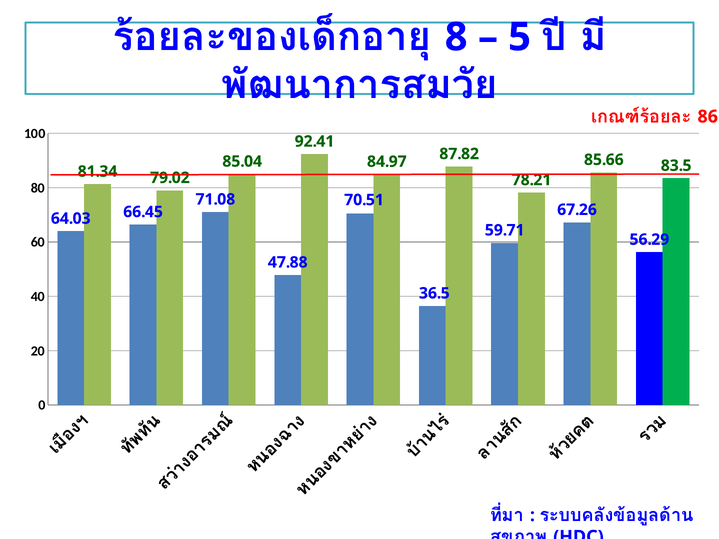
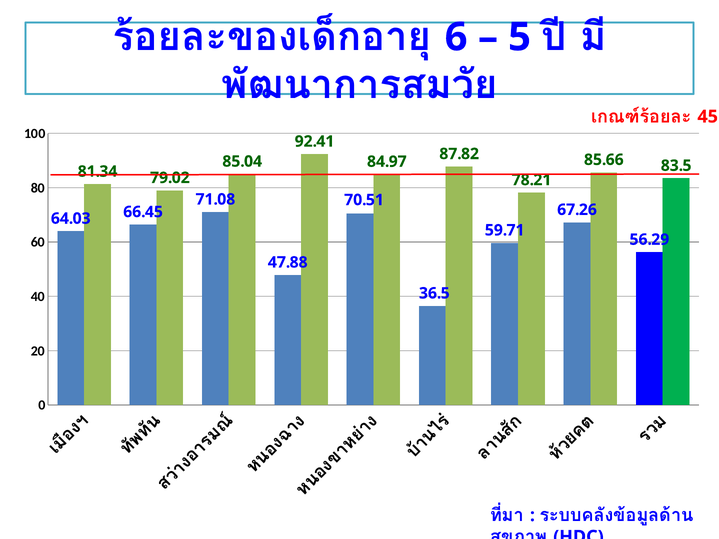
8: 8 -> 6 (456, 37)
86: 86 -> 45 (708, 117)
